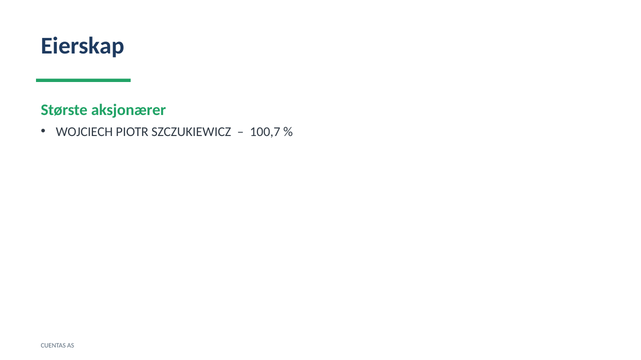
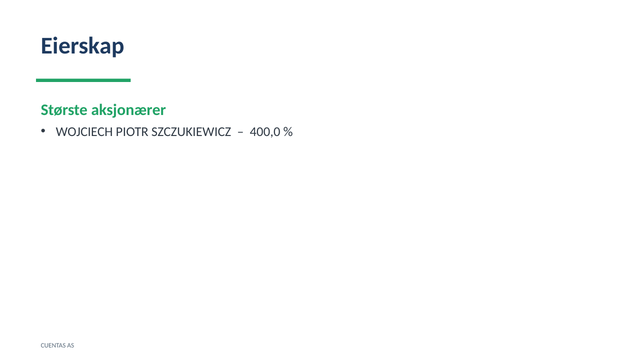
100,7: 100,7 -> 400,0 (265, 132)
